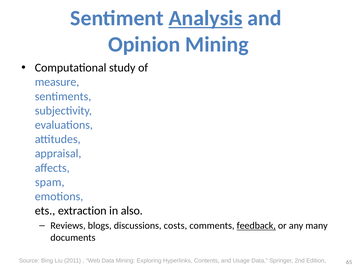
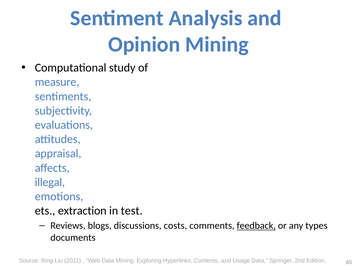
Analysis underline: present -> none (205, 18)
spam: spam -> illegal (50, 182)
also: also -> test (132, 211)
many: many -> types (316, 225)
